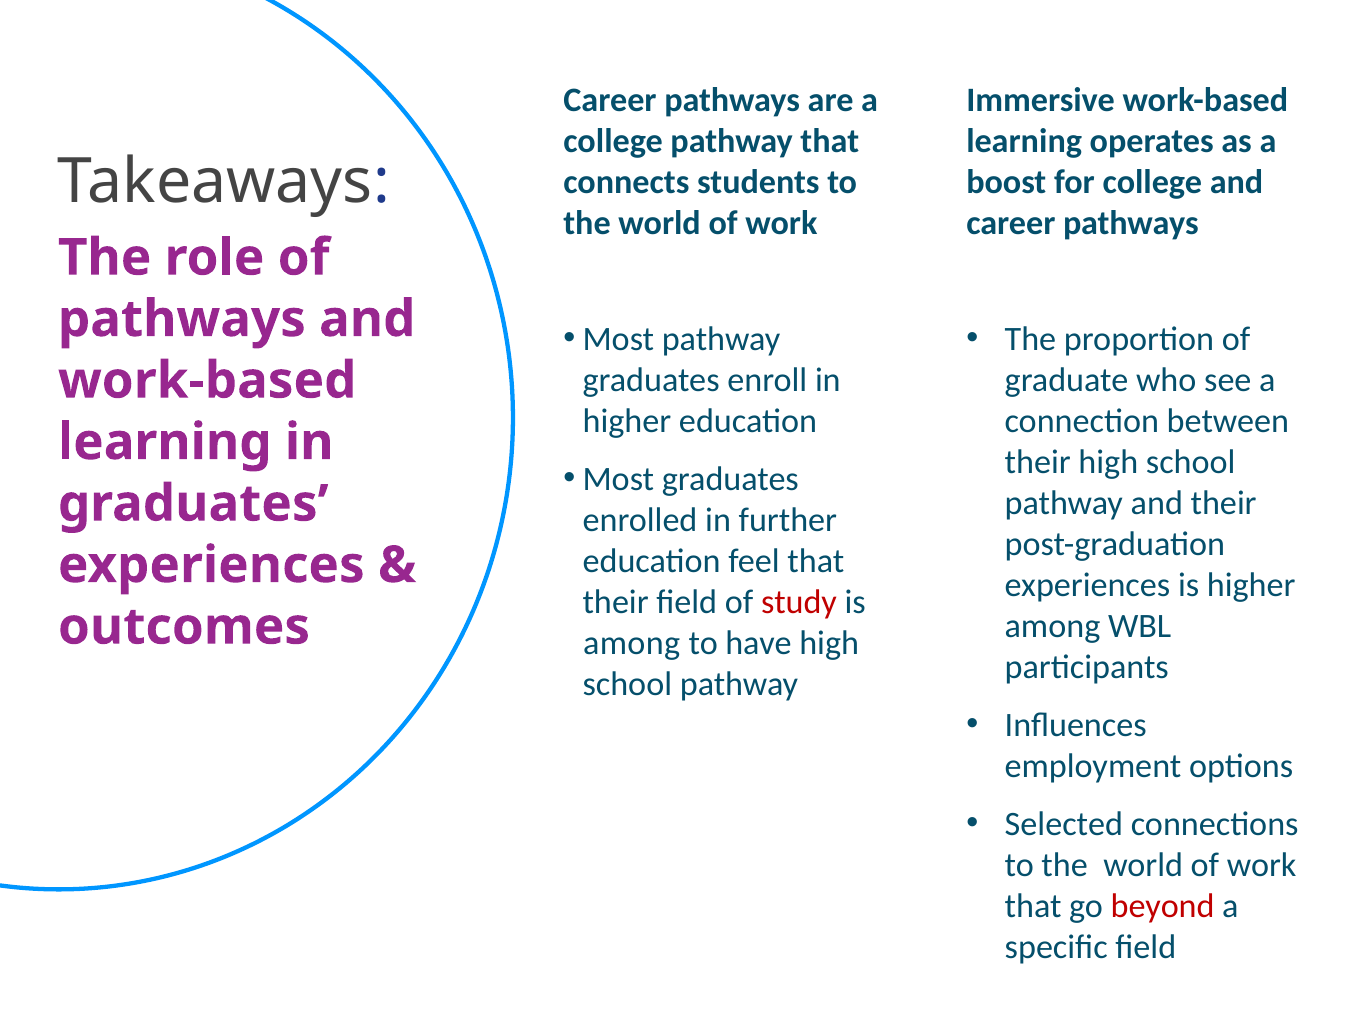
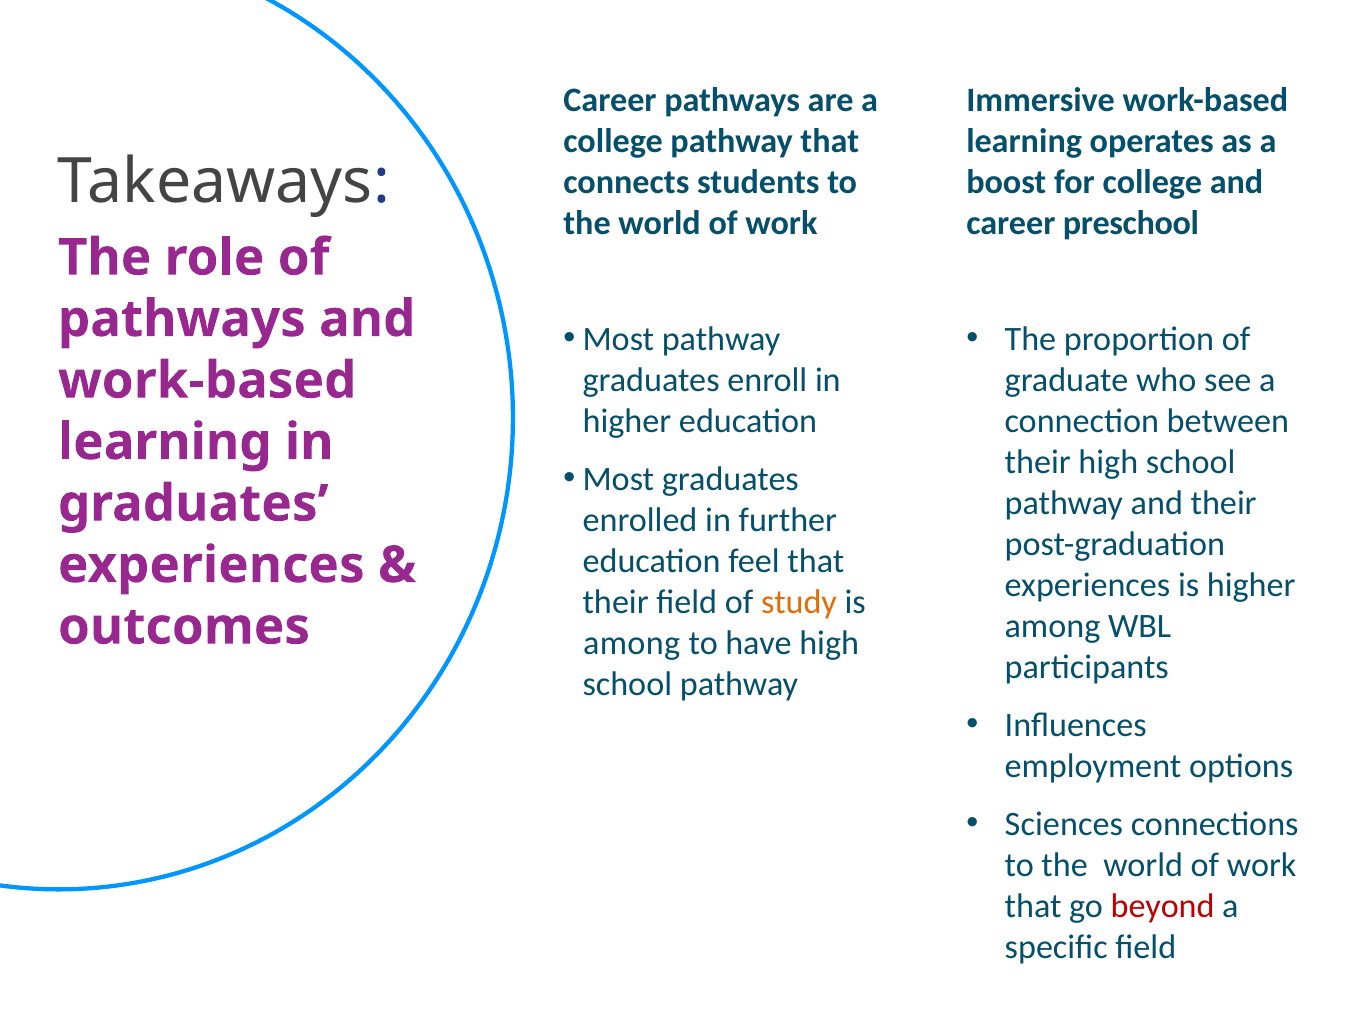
pathways: pathways -> preschool (1131, 223)
study colour: red -> orange (799, 602)
Selected: Selected -> Sciences (1064, 824)
